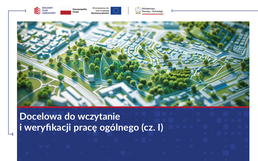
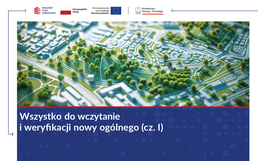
Docelowa: Docelowa -> Wszystko (41, 117)
pracę: pracę -> nowy (85, 128)
